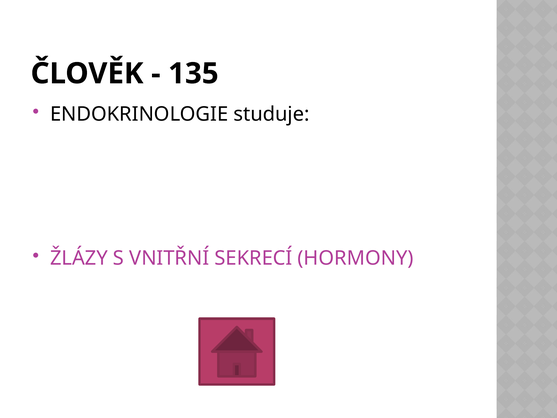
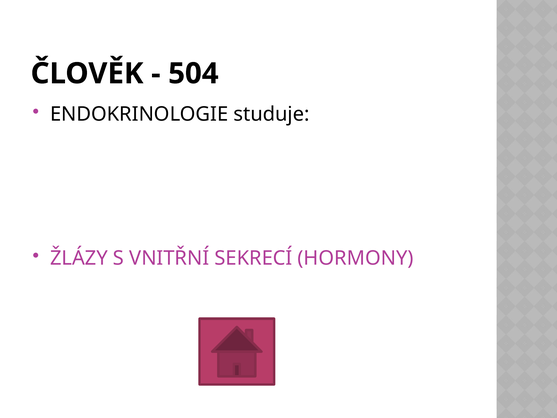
135: 135 -> 504 (193, 74)
